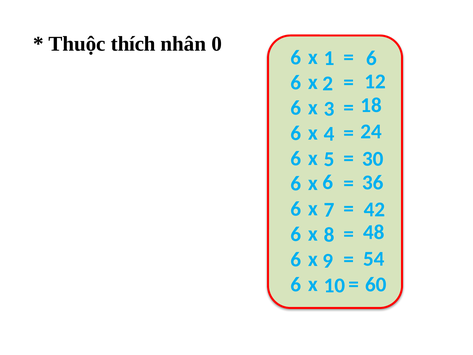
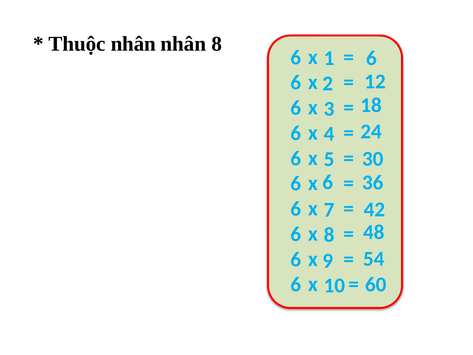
Thuộc thích: thích -> nhân (133, 44)
nhân 0: 0 -> 8 (217, 44)
